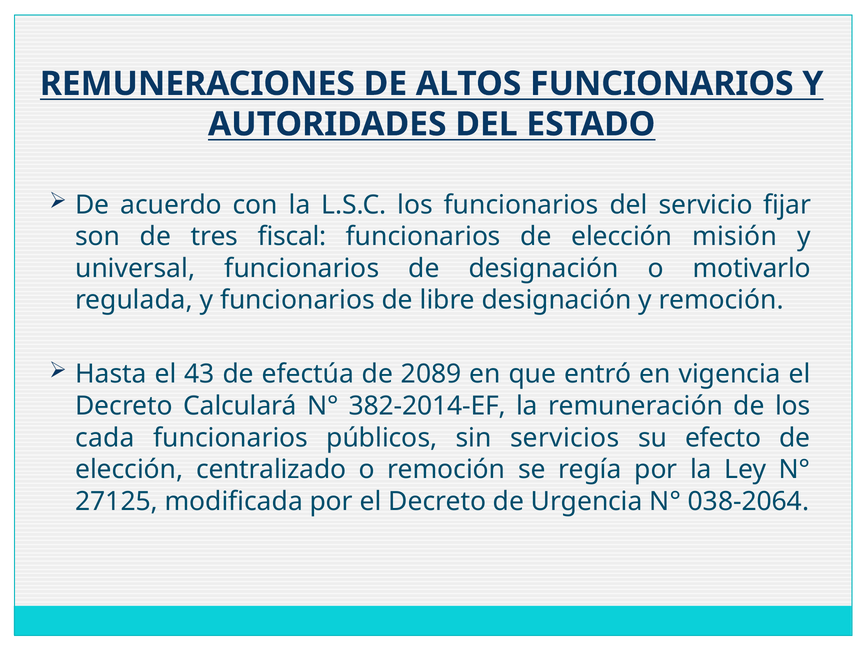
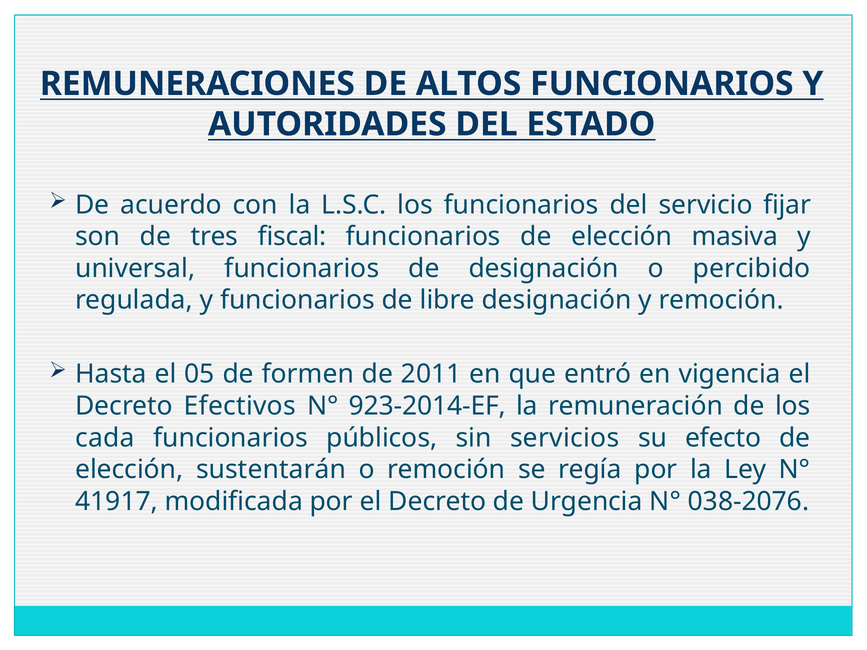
misión: misión -> masiva (735, 237)
motivarlo: motivarlo -> percibido (752, 268)
43: 43 -> 05 (200, 374)
efectúa: efectúa -> formen (308, 374)
2089: 2089 -> 2011 (431, 374)
Calculará: Calculará -> Efectivos (240, 406)
382-2014-EF: 382-2014-EF -> 923-2014-EF (427, 406)
centralizado: centralizado -> sustentarán (271, 470)
27125: 27125 -> 41917 (117, 501)
038-2064: 038-2064 -> 038-2076 (748, 501)
